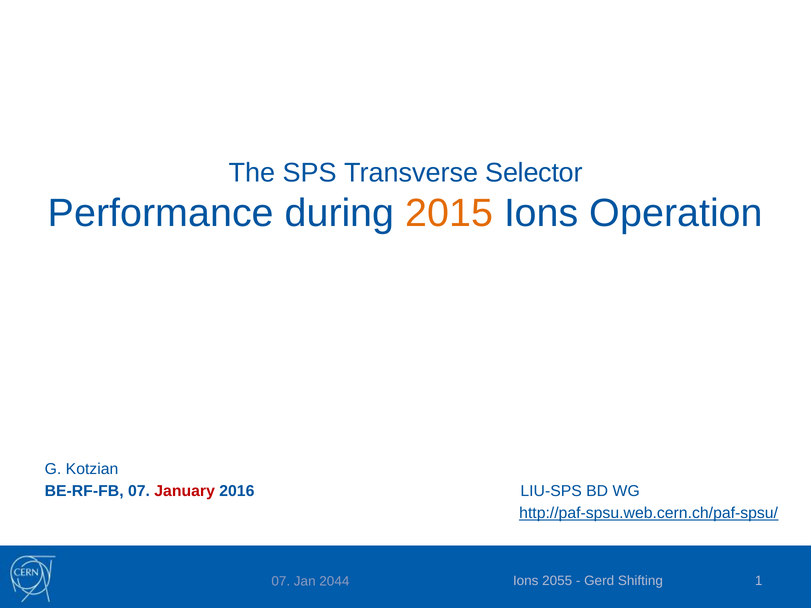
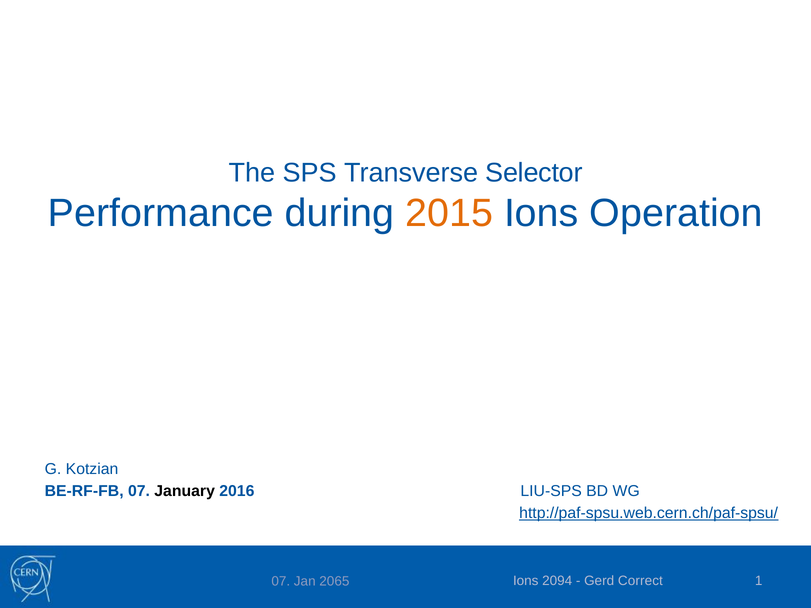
January colour: red -> black (185, 491)
2055: 2055 -> 2094 (557, 581)
Shifting: Shifting -> Correct (640, 581)
2044: 2044 -> 2065 (334, 581)
